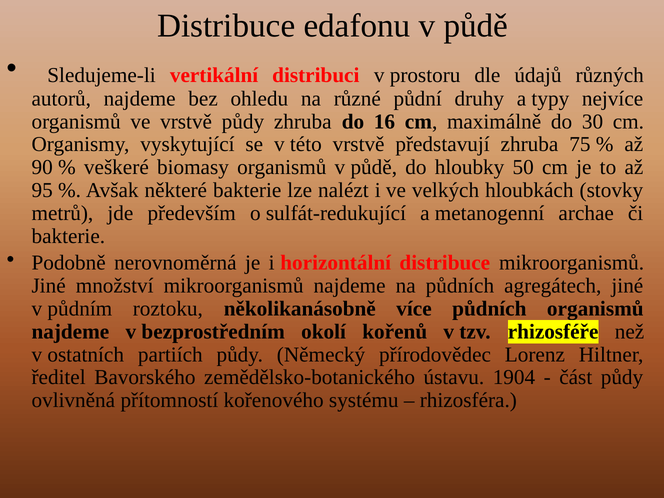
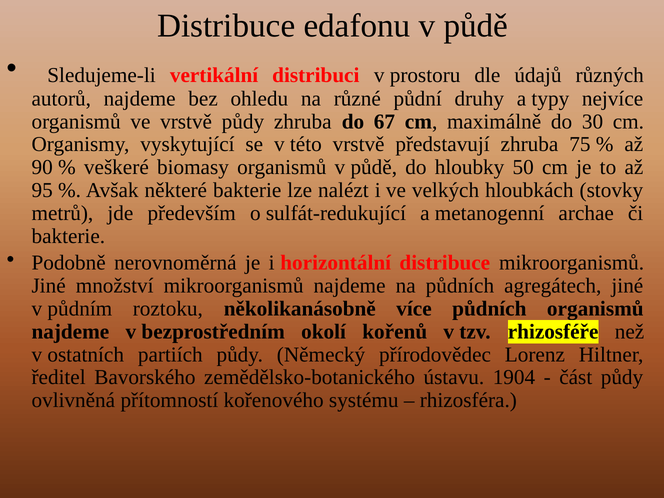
16: 16 -> 67 (384, 122)
